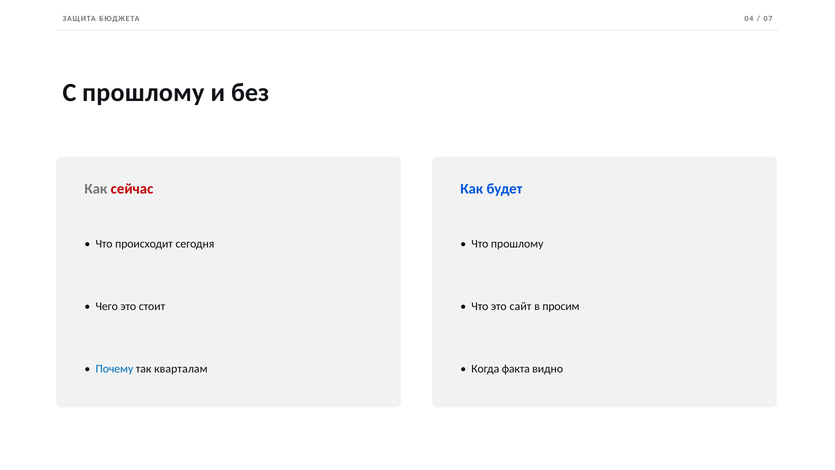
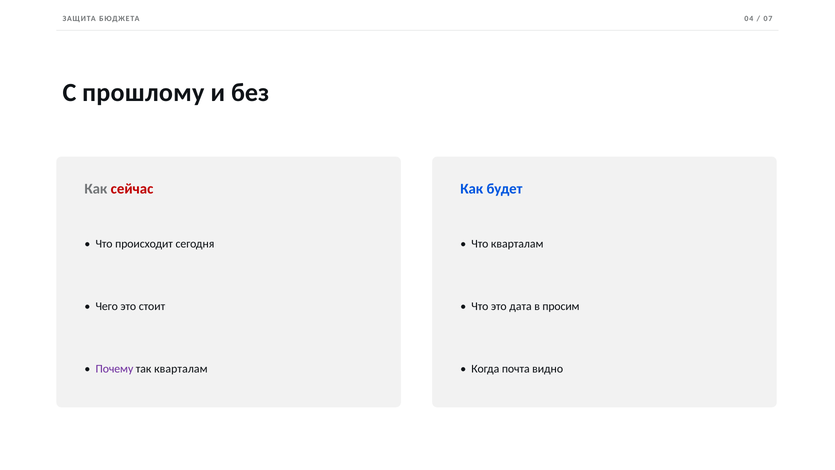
Что прошлому: прошлому -> кварталам (517, 244)
сайт: сайт -> дата (521, 306)
Почему colour: blue -> purple (114, 369)
факта: факта -> почта (516, 369)
